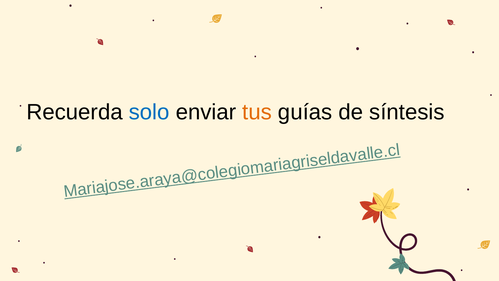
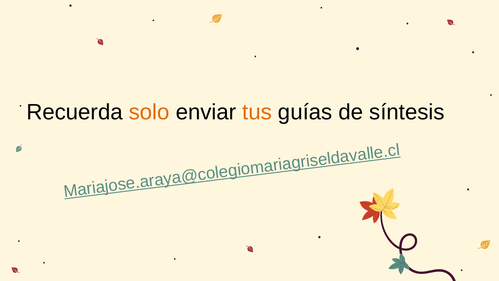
solo colour: blue -> orange (149, 112)
